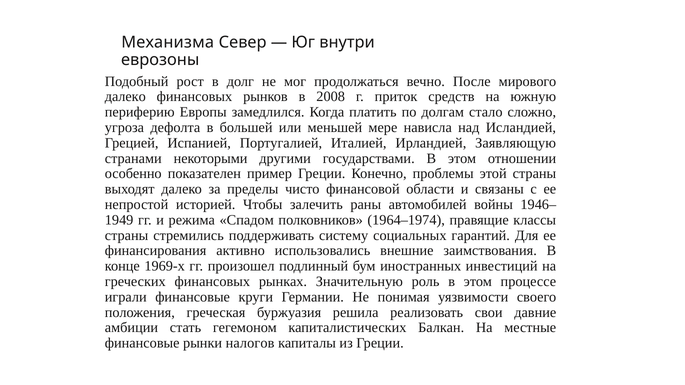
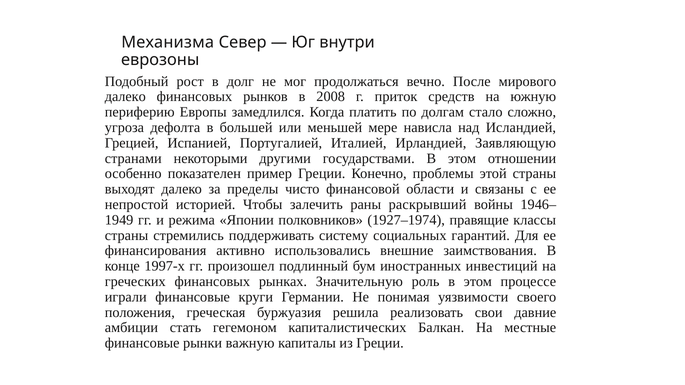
автомобилей: автомобилей -> раскрывший (428, 205)
Спадом: Спадом -> Японии (247, 220)
1964–1974: 1964–1974 -> 1927–1974 (406, 220)
1969-х: 1969-х -> 1997-х (165, 266)
налогов: налогов -> важную (250, 343)
